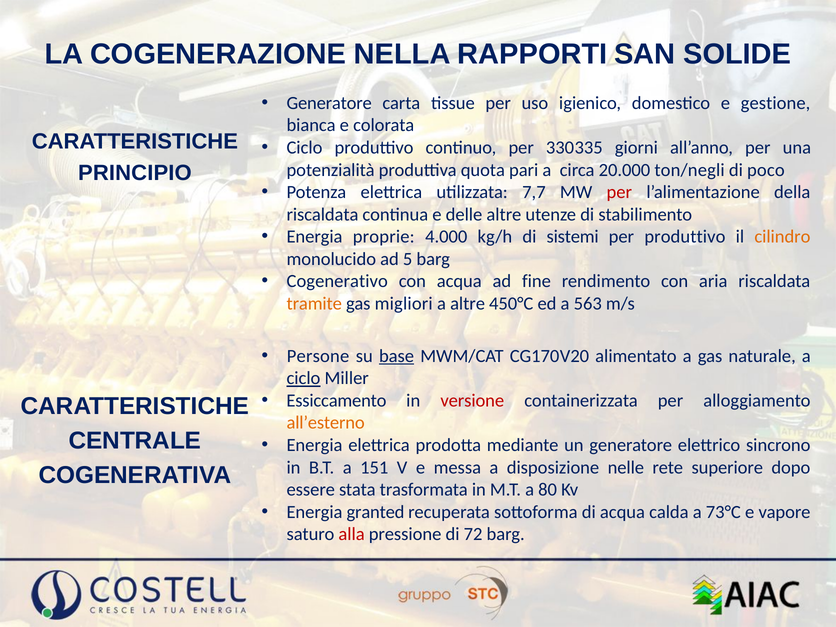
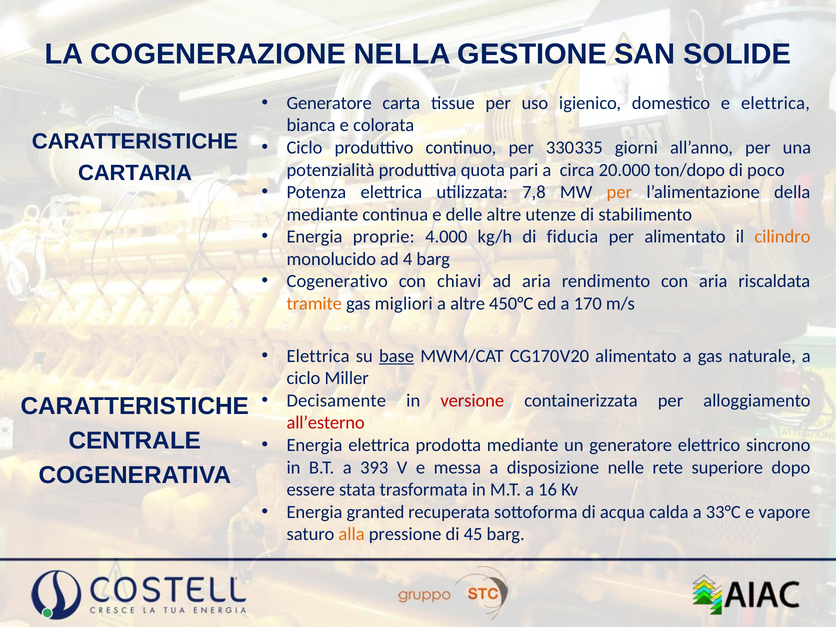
RAPPORTI: RAPPORTI -> GESTIONE (532, 54)
e gestione: gestione -> elettrica (775, 103)
ton/negli: ton/negli -> ton/dopo (690, 170)
PRINCIPIO: PRINCIPIO -> CARTARIA (135, 173)
7,7: 7,7 -> 7,8 (534, 192)
per colour: red -> orange (619, 192)
riscaldata: riscaldata -> mediante (322, 214)
sistemi: sistemi -> fiducia (572, 237)
per produttivo: produttivo -> alimentato (685, 237)
5: 5 -> 4 (408, 259)
con acqua: acqua -> chiavi (459, 281)
ad fine: fine -> aria (536, 281)
563: 563 -> 170 (588, 304)
Persone: Persone -> Elettrica (318, 356)
ciclo underline: present -> none (303, 378)
Essiccamento: Essiccamento -> Decisamente (336, 401)
all’esterno colour: orange -> red (326, 423)
151: 151 -> 393 (374, 467)
80: 80 -> 16 (548, 490)
73°C: 73°C -> 33°C (723, 512)
alla colour: red -> orange (352, 534)
72: 72 -> 45 (473, 534)
